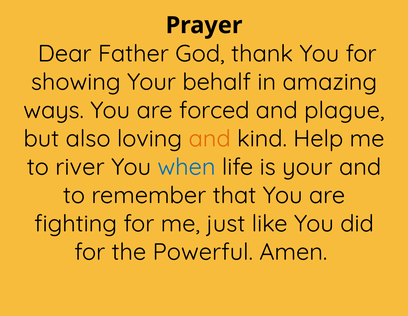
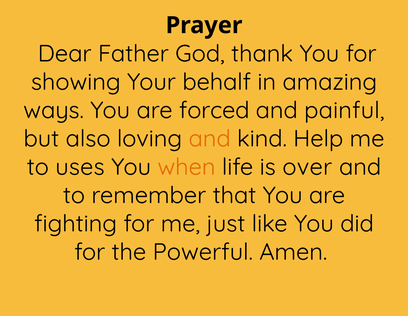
plague: plague -> painful (344, 110)
river: river -> uses (80, 167)
when colour: blue -> orange (186, 167)
is your: your -> over (307, 167)
